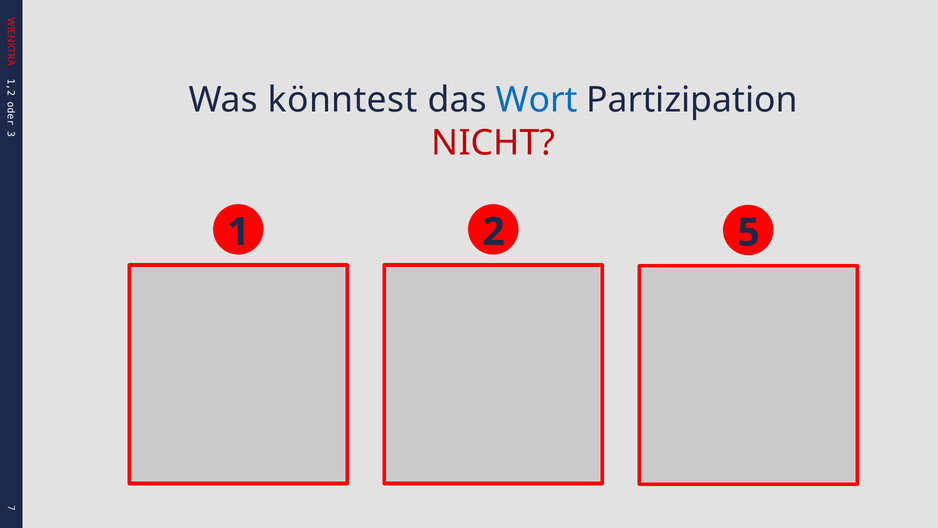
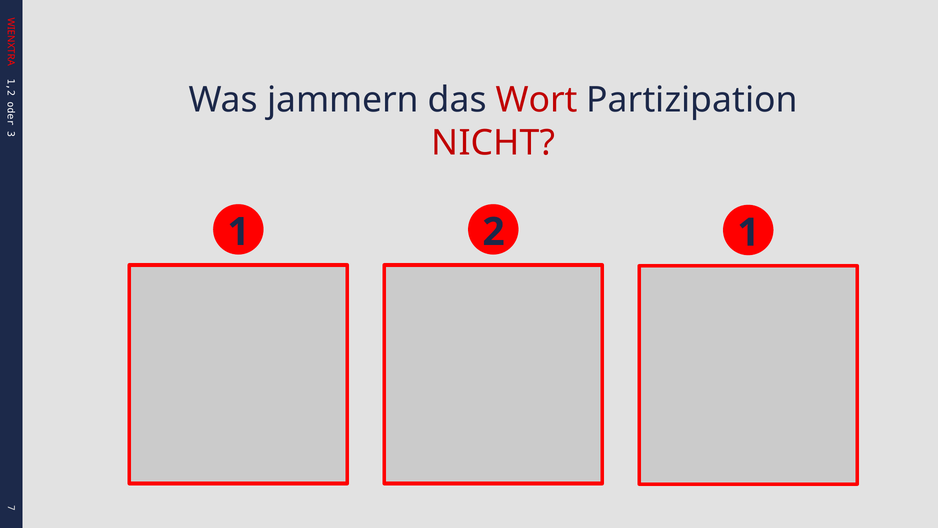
könntest: könntest -> jammern (343, 100)
Wort colour: blue -> red (537, 100)
1 5: 5 -> 1 (748, 233)
